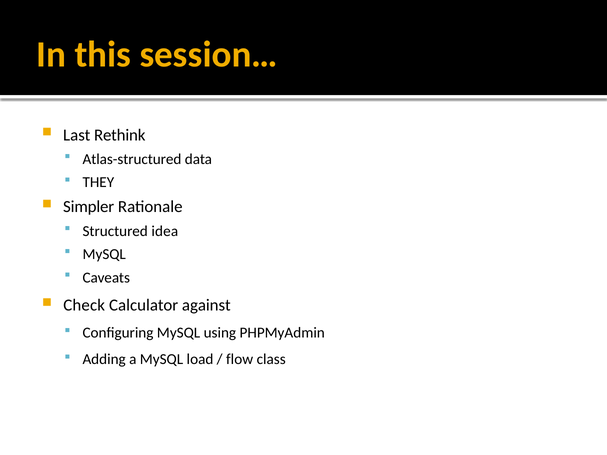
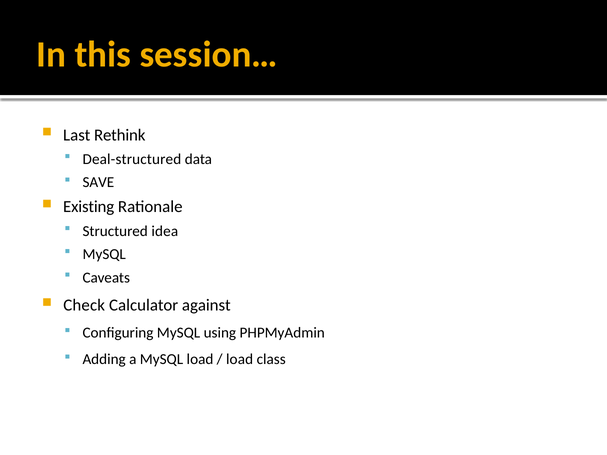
Atlas-structured: Atlas-structured -> Deal-structured (132, 159)
THEY: THEY -> SAVE (98, 183)
Simpler: Simpler -> Existing (89, 207)
flow: flow -> load (240, 360)
